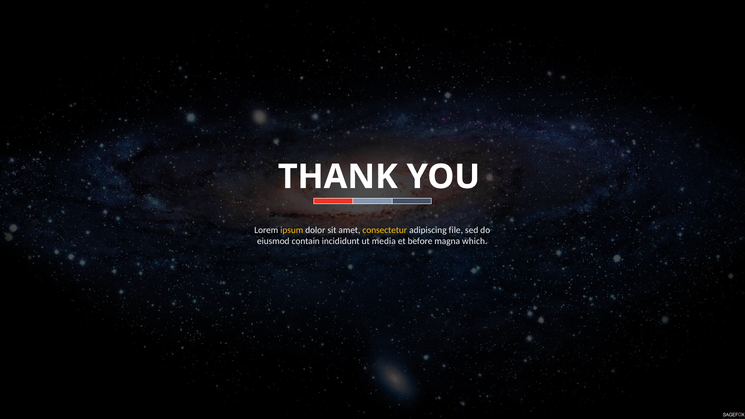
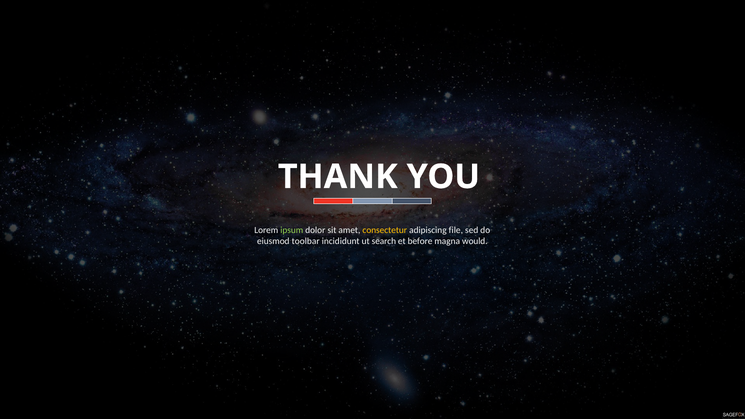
ipsum colour: yellow -> light green (292, 230)
contain: contain -> toolbar (306, 241)
media: media -> search (384, 241)
which: which -> would (475, 241)
